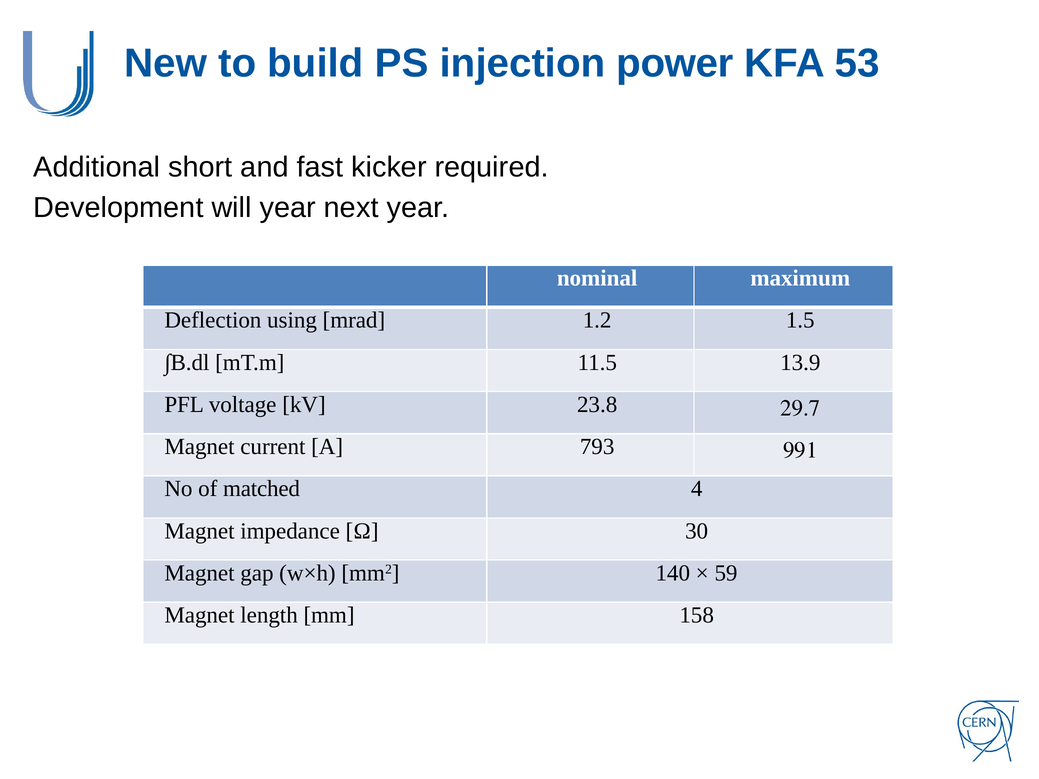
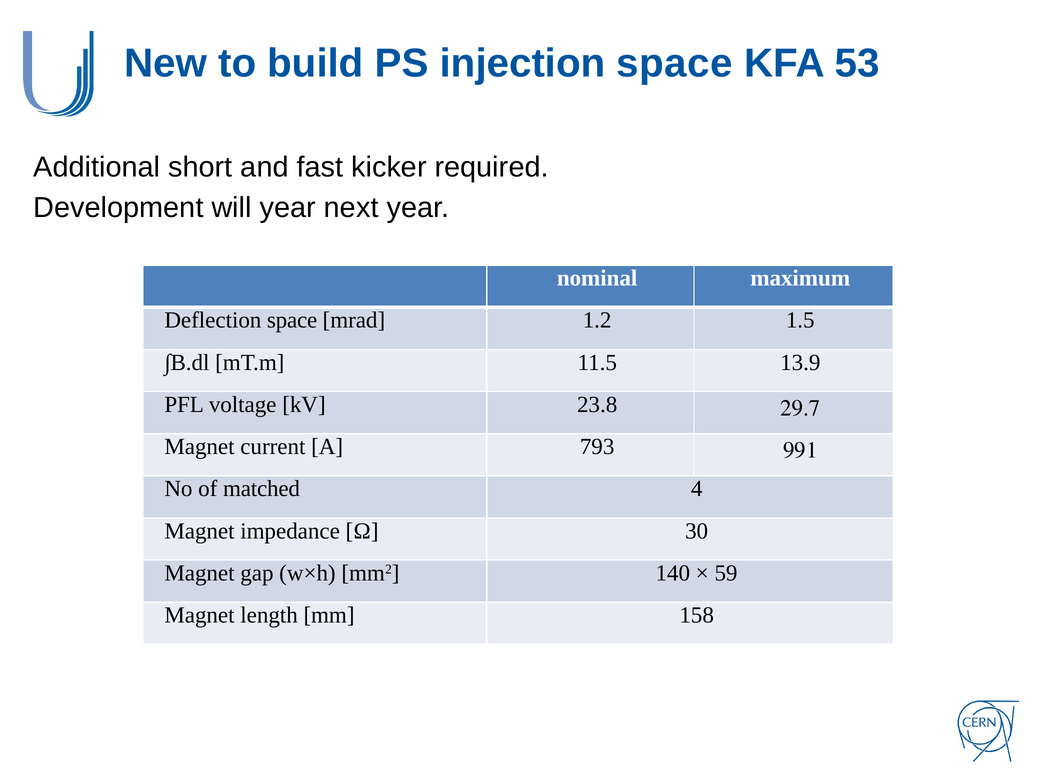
injection power: power -> space (675, 63)
Deflection using: using -> space (292, 320)
